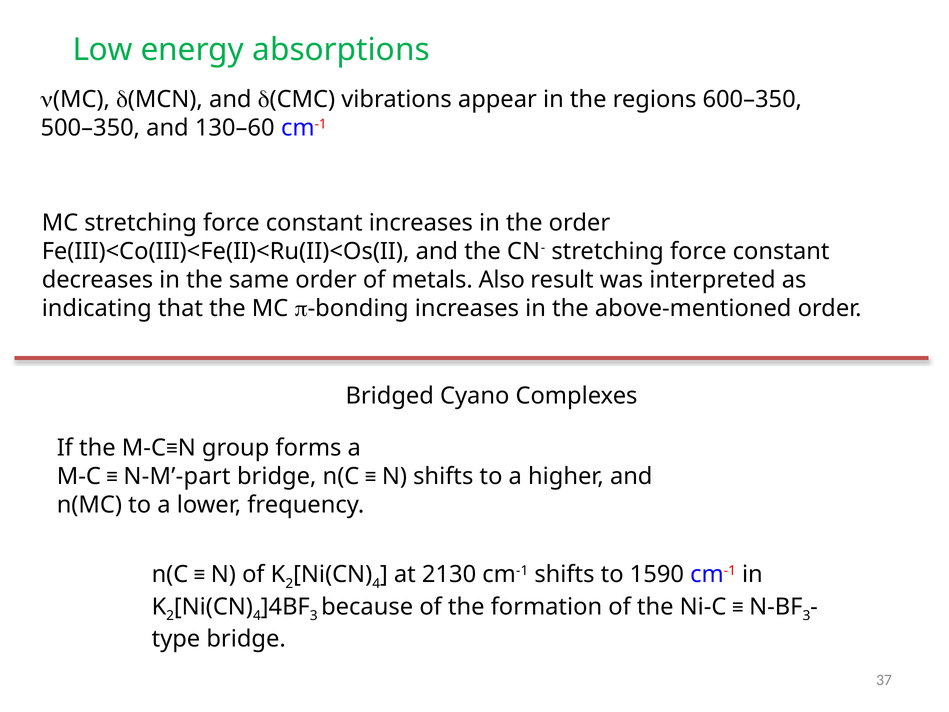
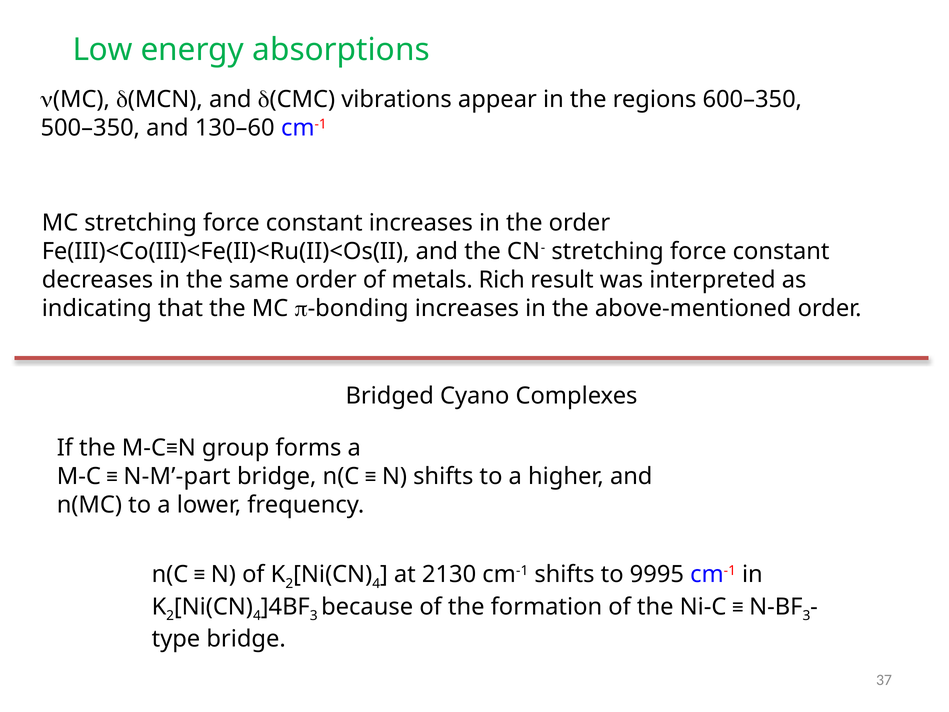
Also: Also -> Rich (502, 280)
1590: 1590 -> 9995 (657, 574)
